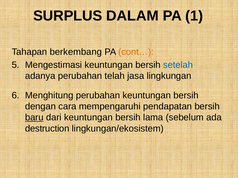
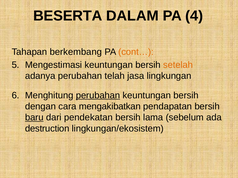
SURPLUS: SURPLUS -> BESERTA (68, 16)
1: 1 -> 4 (194, 16)
setelah colour: blue -> orange (178, 65)
perubahan underline: none -> present (98, 96)
mempengaruhi: mempengaruhi -> mengakibatkan (110, 107)
dari keuntungan: keuntungan -> pendekatan (88, 118)
